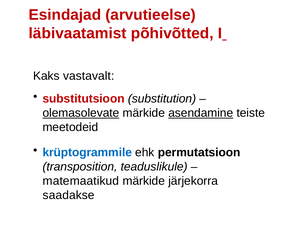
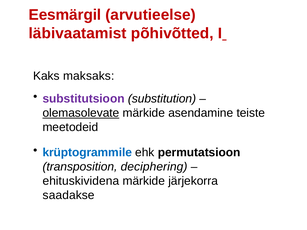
Esindajad: Esindajad -> Eesmärgil (65, 15)
vastavalt: vastavalt -> maksaks (89, 76)
substitutsioon colour: red -> purple (84, 99)
asendamine underline: present -> none (201, 113)
teaduslikule: teaduslikule -> deciphering (154, 167)
matemaatikud: matemaatikud -> ehituskividena (81, 181)
